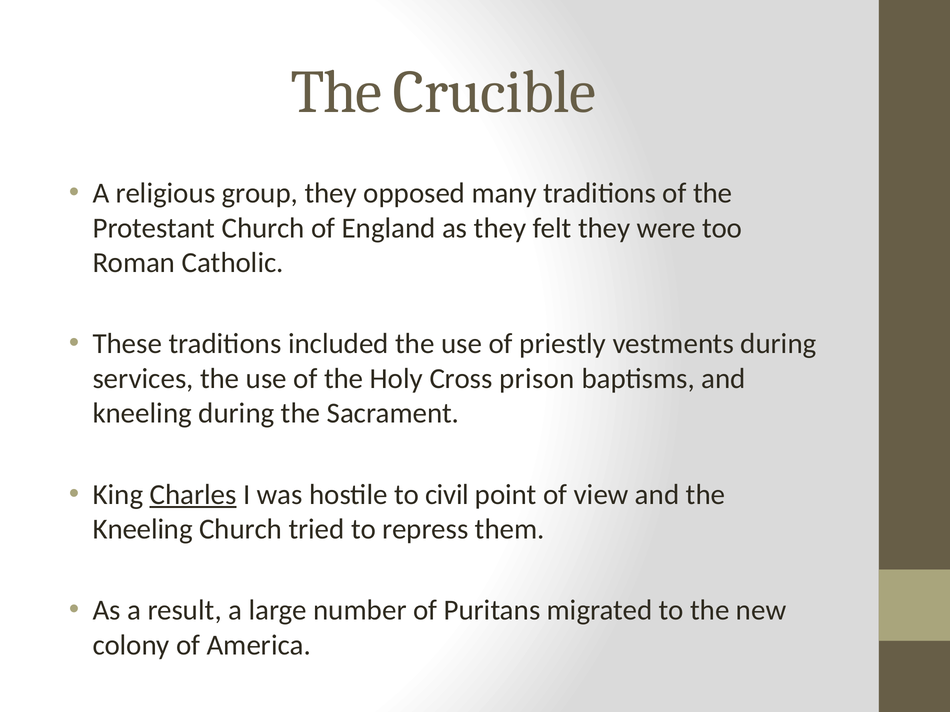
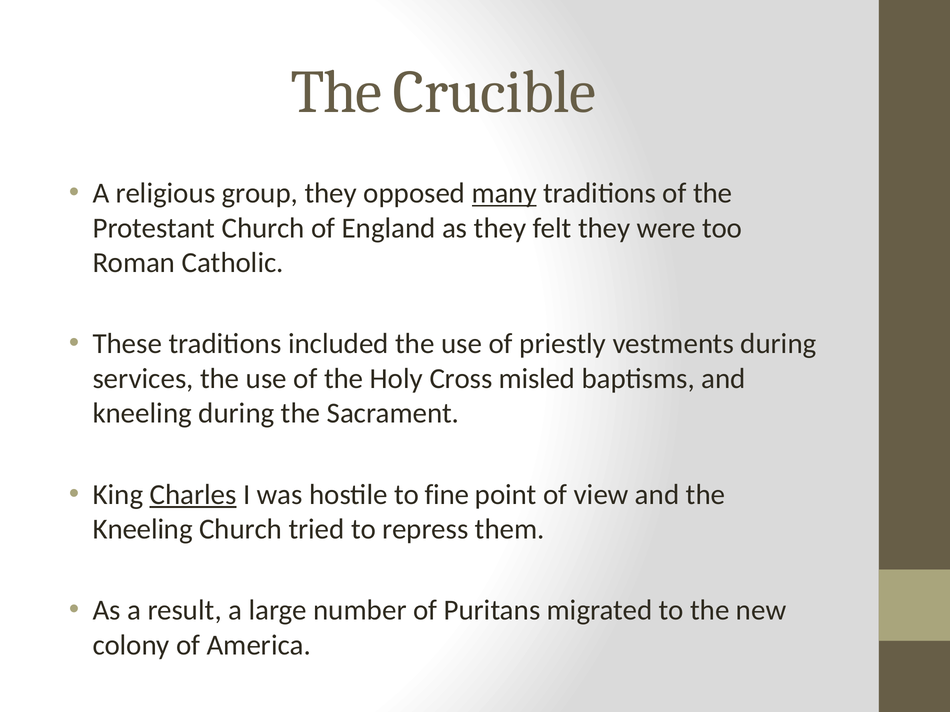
many underline: none -> present (504, 193)
prison: prison -> misled (537, 379)
civil: civil -> fine (447, 495)
